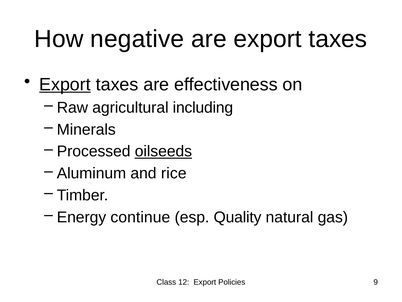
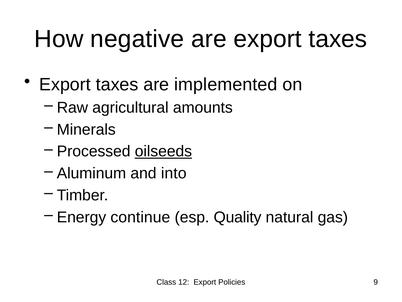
Export underline: present -> none (65, 84)
effectiveness: effectiveness -> implemented (226, 84)
including: including -> amounts (203, 107)
rice: rice -> into (174, 173)
